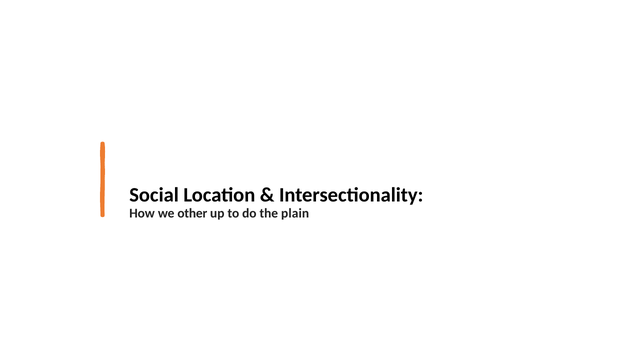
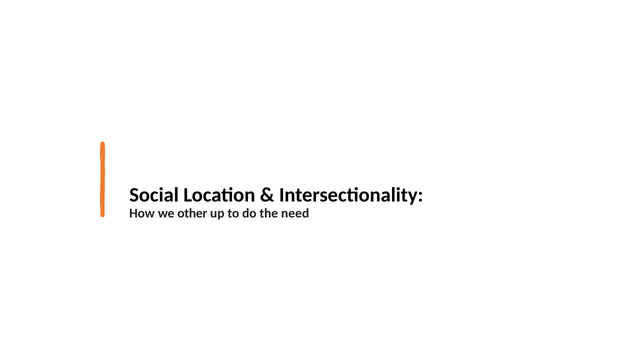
plain: plain -> need (295, 214)
